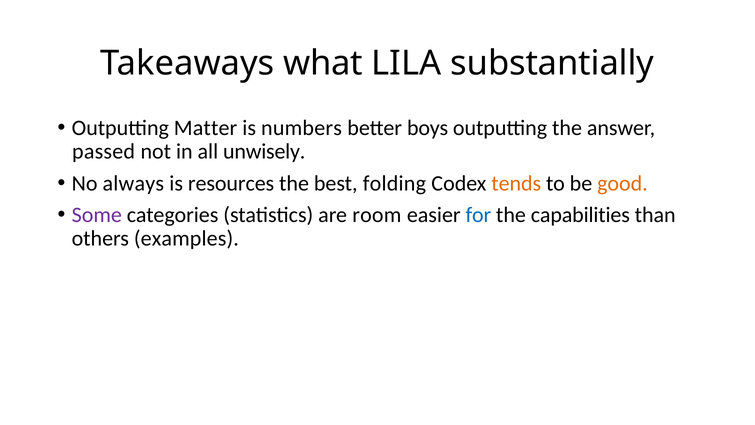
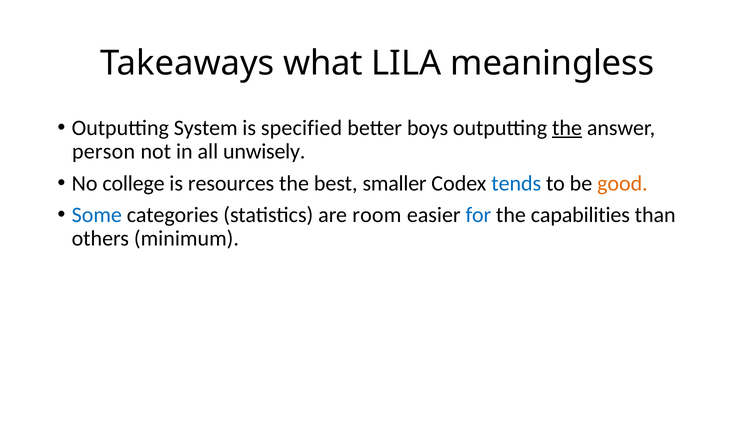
substantially: substantially -> meaningless (552, 63)
Matter: Matter -> System (206, 128)
numbers: numbers -> specified (302, 128)
the underline: none -> present (567, 128)
passed: passed -> person (104, 151)
always: always -> college (134, 183)
folding: folding -> smaller (395, 183)
tends colour: orange -> blue (516, 183)
Some colour: purple -> blue (97, 215)
examples: examples -> minimum (186, 239)
